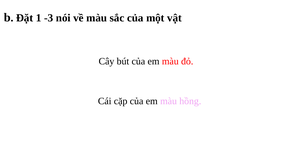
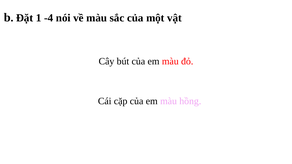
-3: -3 -> -4 (49, 18)
